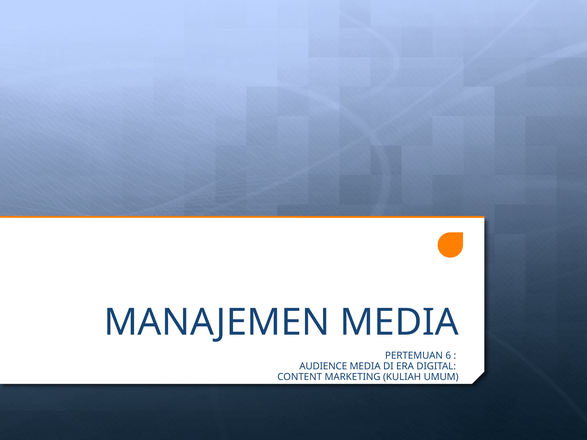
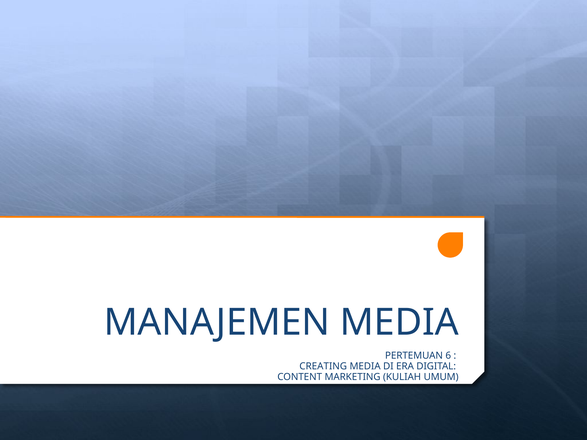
AUDIENCE: AUDIENCE -> CREATING (323, 366)
